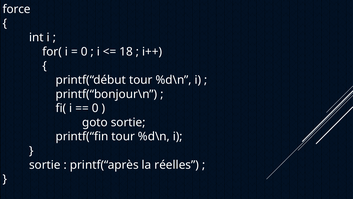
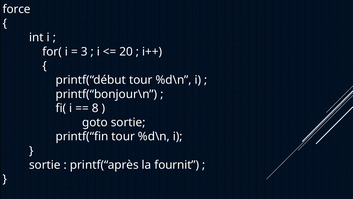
0: 0 -> 3 (84, 52)
18: 18 -> 20 (126, 52)
0: 0 -> 8 (95, 108)
réelles: réelles -> fournit (177, 165)
